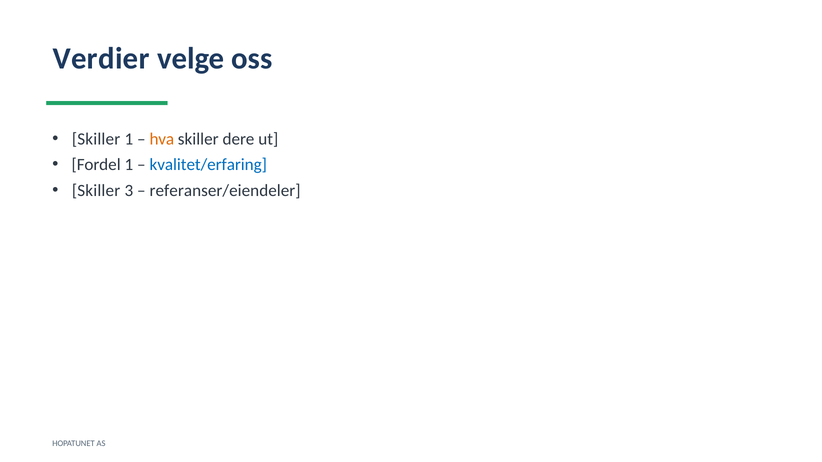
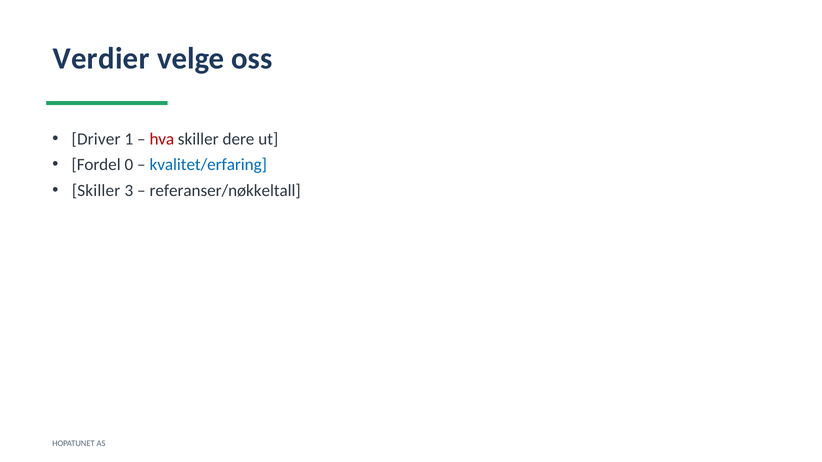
Skiller: Skiller -> Driver (96, 139)
hva colour: orange -> red (162, 139)
Fordel 1: 1 -> 0 (129, 165)
referanser/eiendeler: referanser/eiendeler -> referanser/nøkkeltall (225, 191)
